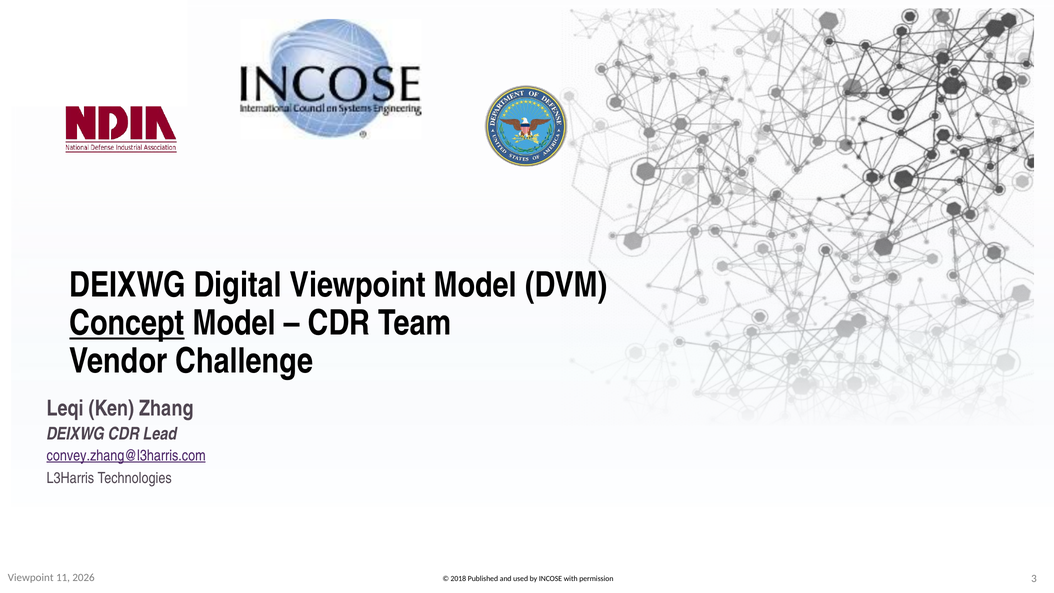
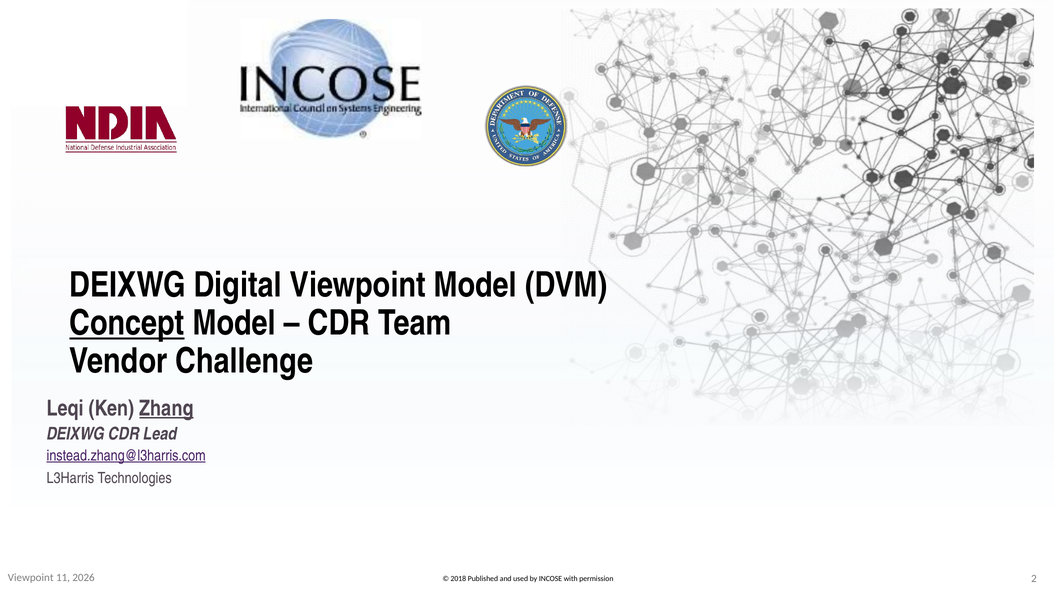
Zhang underline: none -> present (167, 408)
convey.zhang@l3harris.com: convey.zhang@l3harris.com -> instead.zhang@l3harris.com (126, 455)
3: 3 -> 2 (1034, 579)
